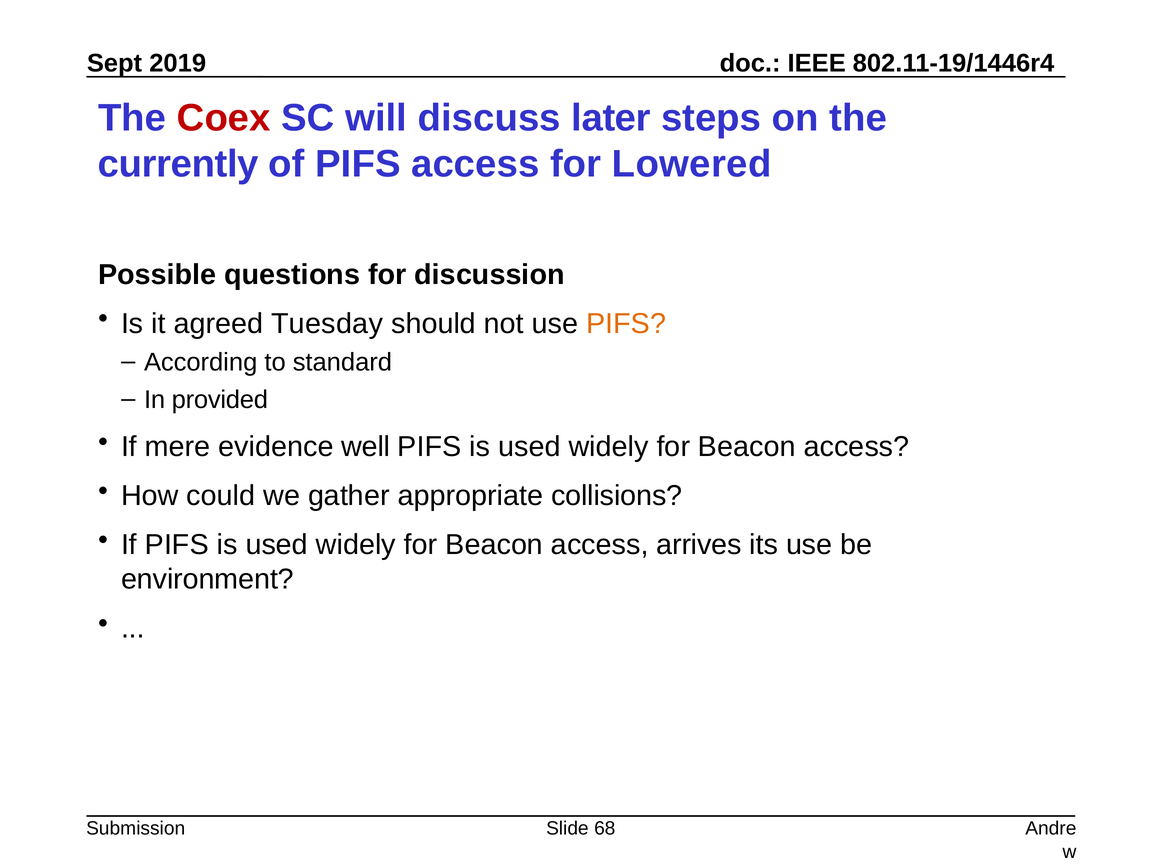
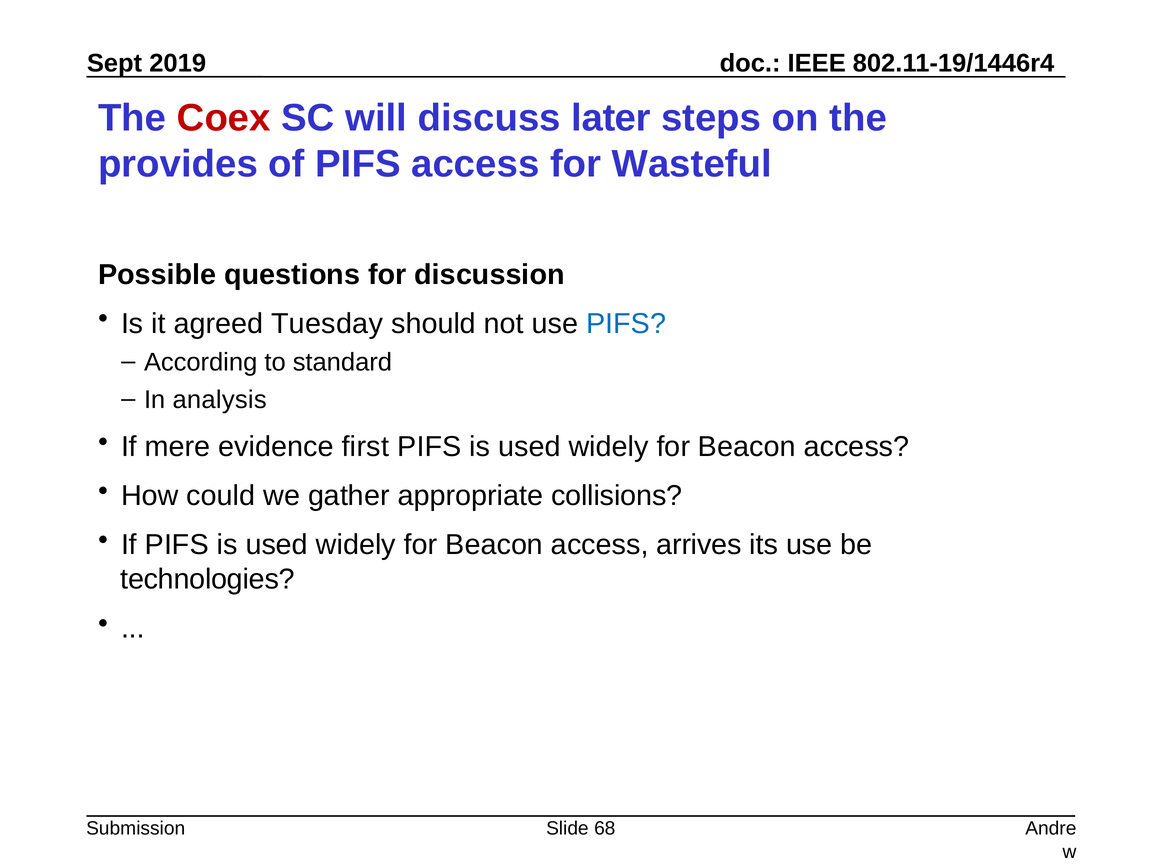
currently: currently -> provides (178, 164)
Lowered: Lowered -> Wasteful (692, 164)
PIFS colour: orange -> blue (626, 324)
provided: provided -> analysis (220, 400)
well: well -> first (365, 447)
environment: environment -> technologies (208, 579)
